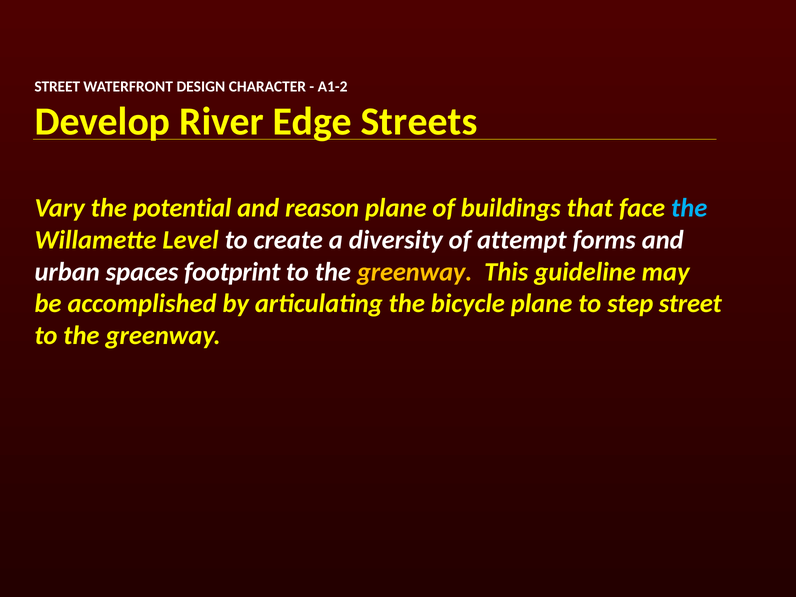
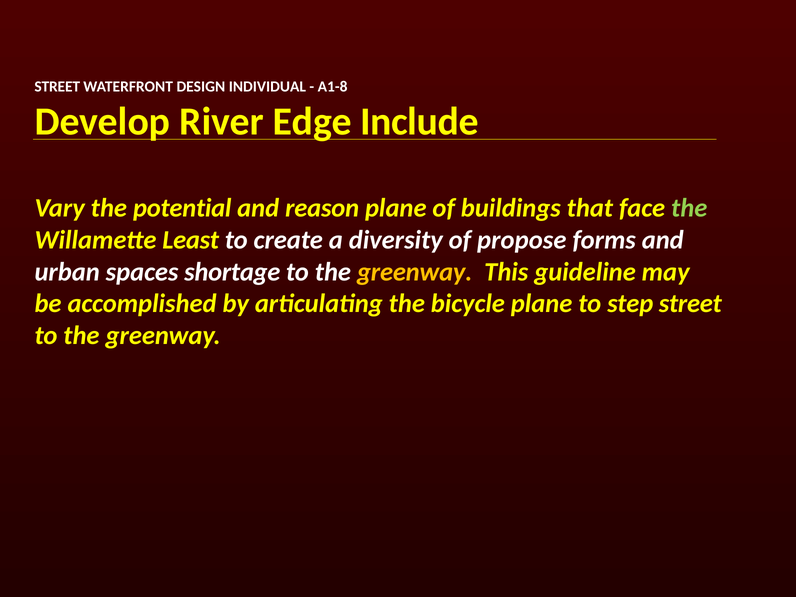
CHARACTER: CHARACTER -> INDIVIDUAL (267, 87)
A1-2: A1-2 -> A1-8 (333, 87)
Streets: Streets -> Include (419, 121)
the colour: light blue -> light green (689, 208)
Level: Level -> Least (191, 240)
attempt: attempt -> propose (522, 240)
footprint: footprint -> shortage (232, 272)
